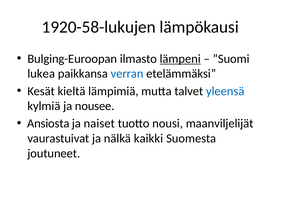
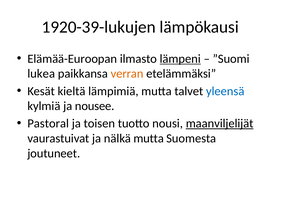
1920-58-lukujen: 1920-58-lukujen -> 1920-39-lukujen (99, 27)
Bulging-Euroopan: Bulging-Euroopan -> Elämää-Euroopan (72, 59)
verran colour: blue -> orange (127, 74)
Ansiosta: Ansiosta -> Pastoral (48, 124)
naiset: naiset -> toisen (99, 124)
maanviljelijät underline: none -> present (220, 124)
nälkä kaikki: kaikki -> mutta (149, 139)
